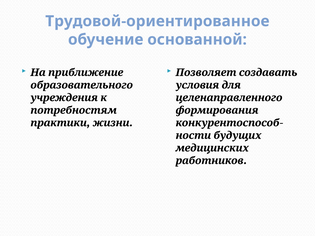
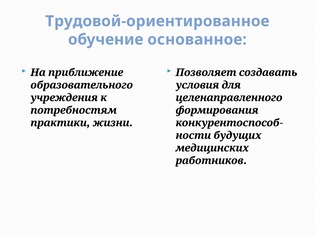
основанной: основанной -> основанное (197, 40)
